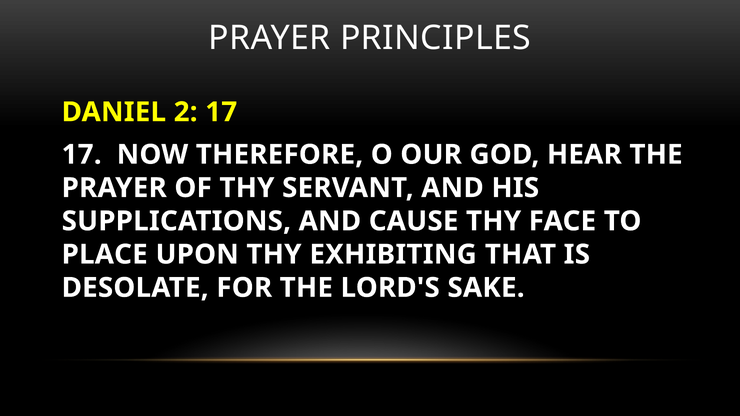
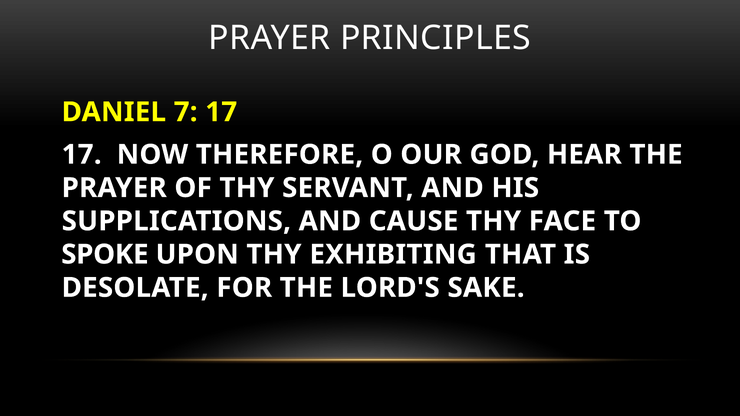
2: 2 -> 7 (186, 112)
PLACE: PLACE -> SPOKE (105, 255)
